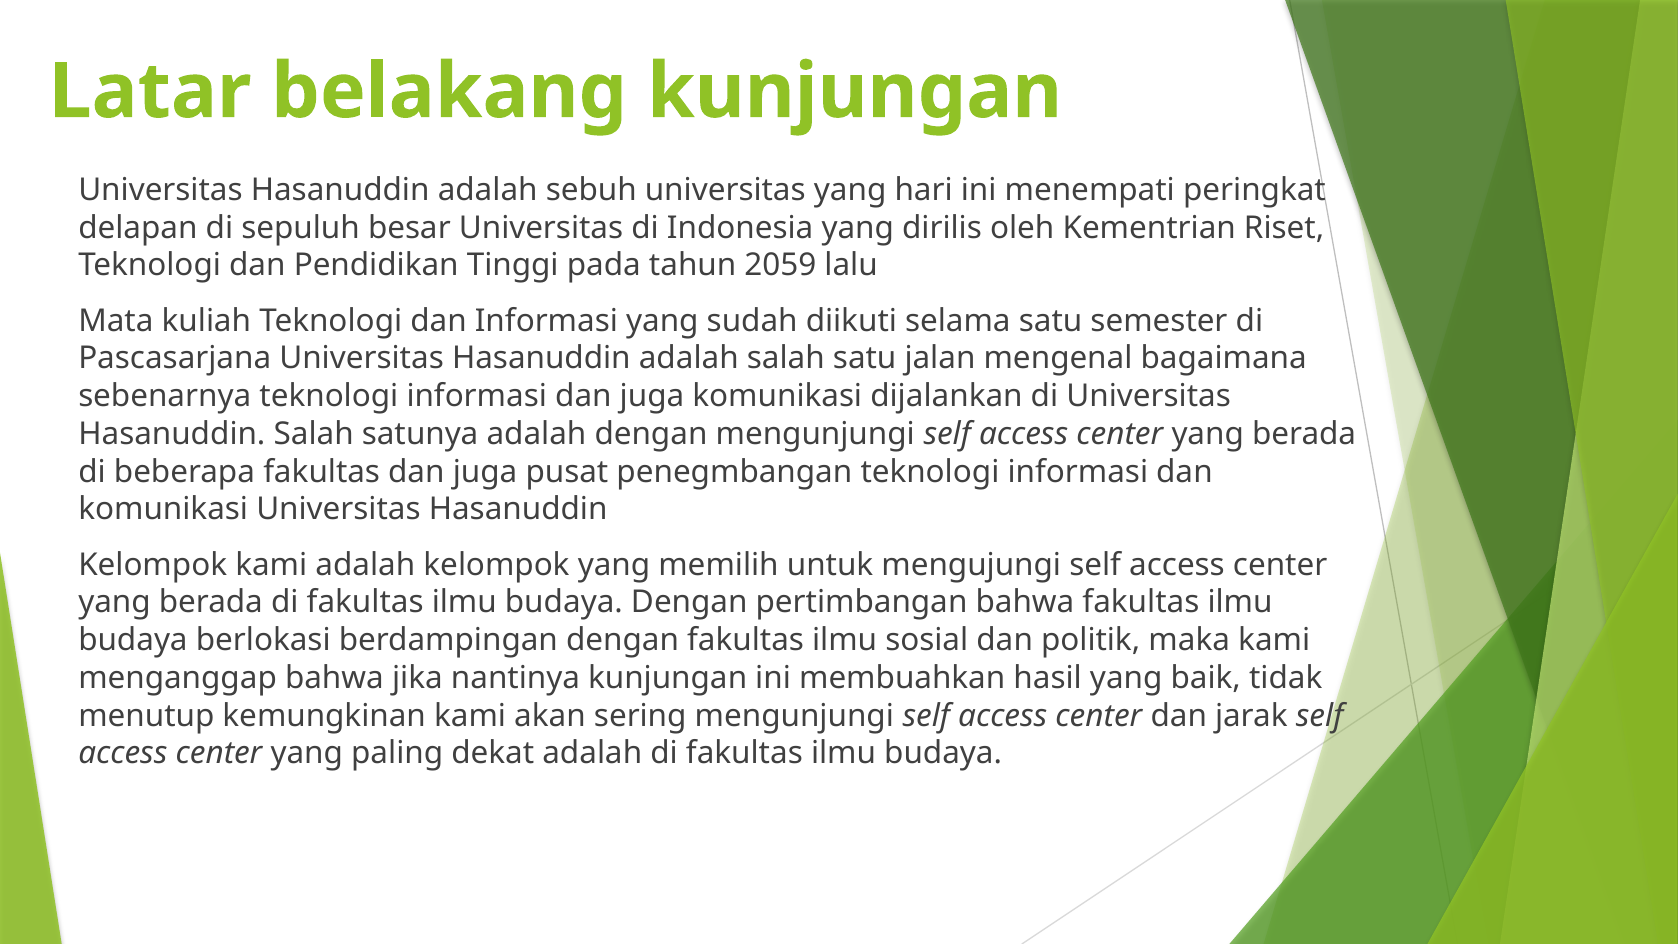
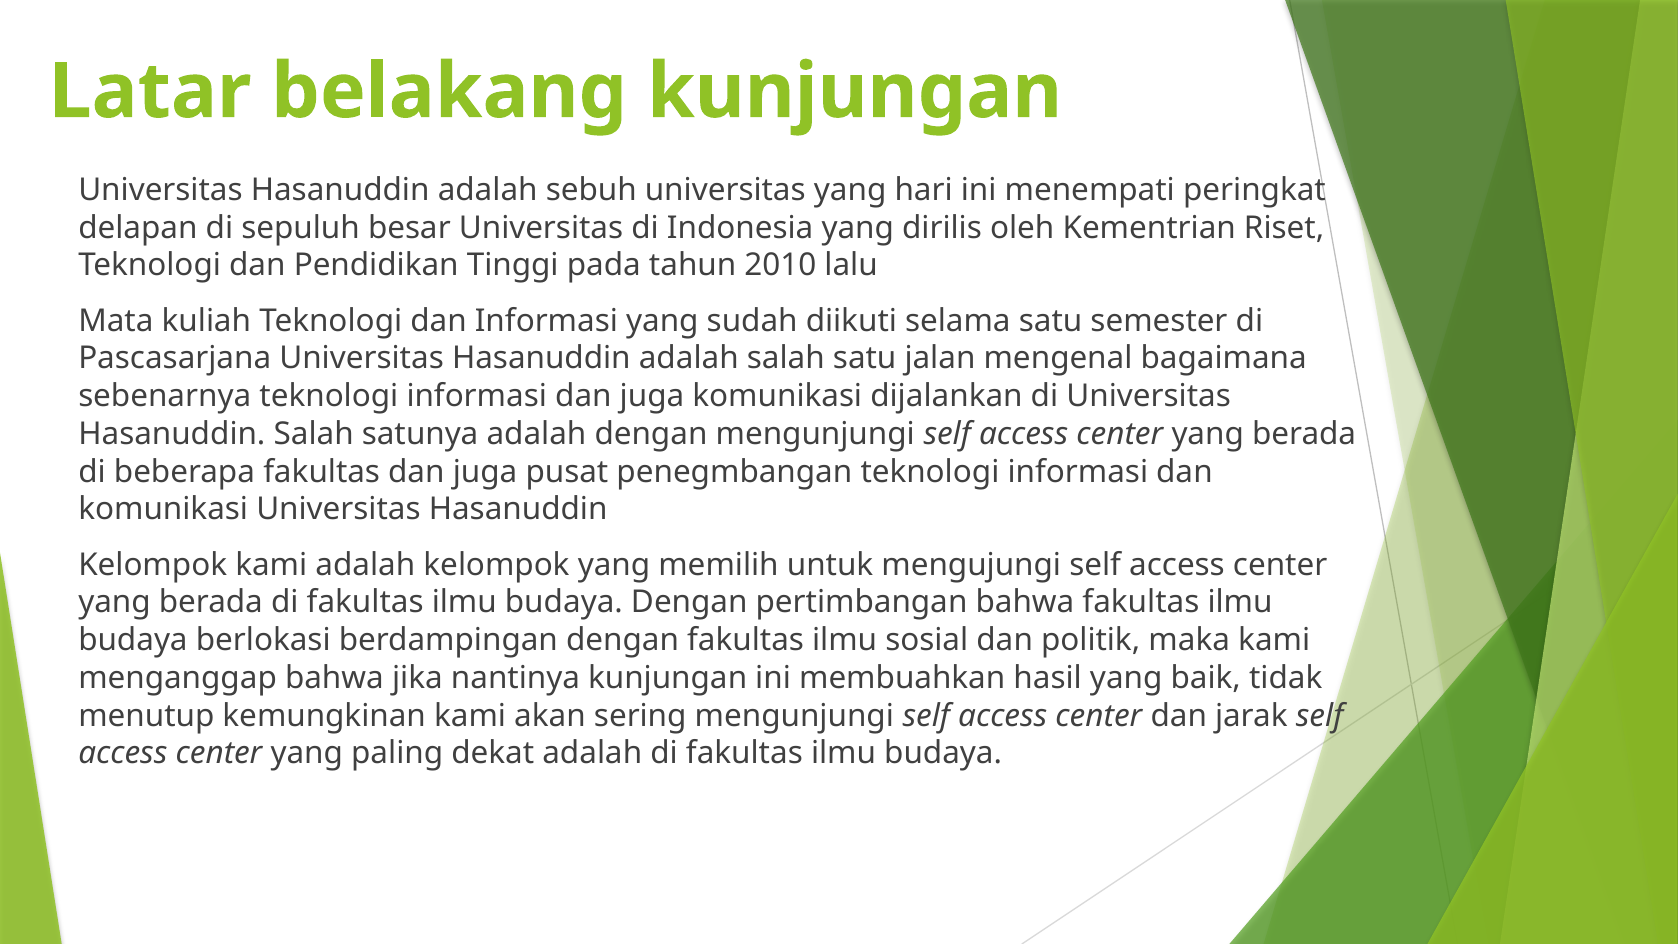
2059: 2059 -> 2010 (780, 265)
